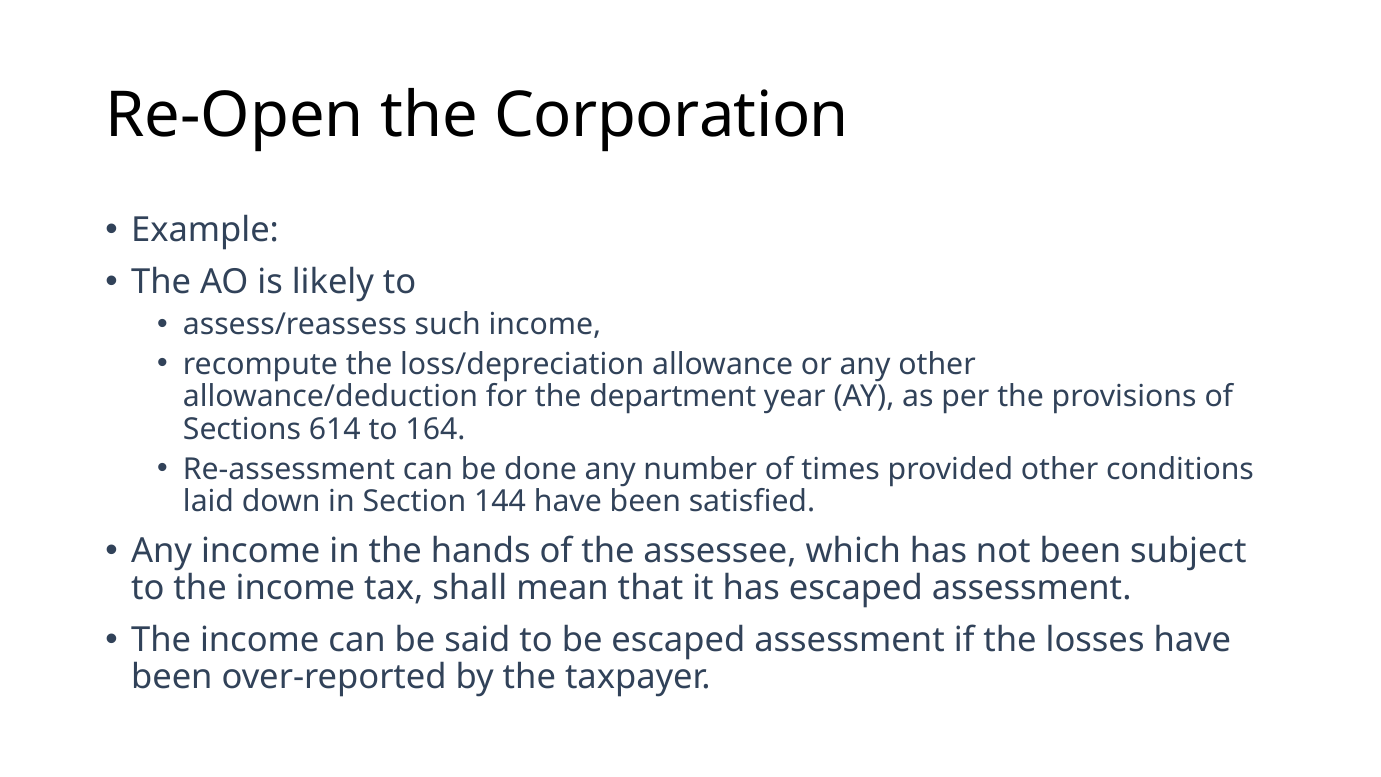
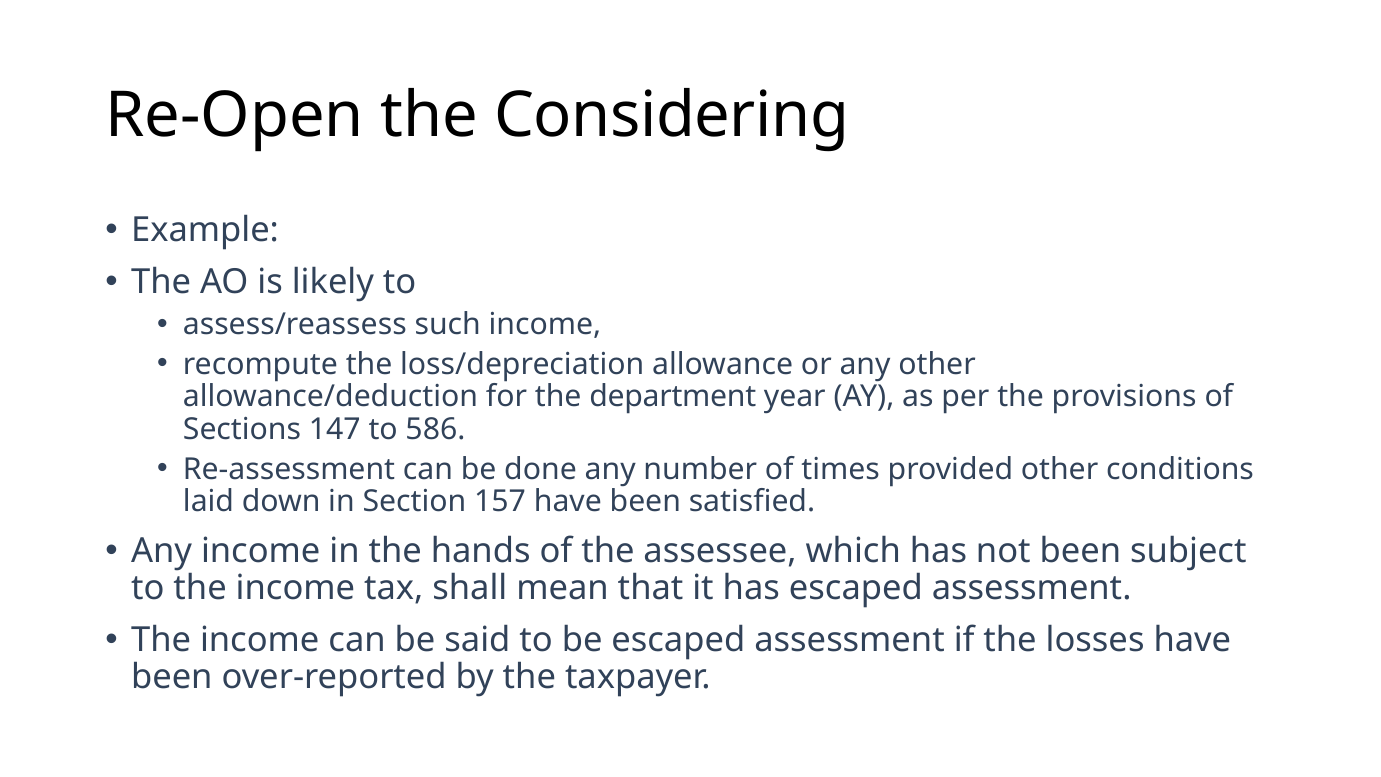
Corporation: Corporation -> Considering (672, 116)
614: 614 -> 147 (335, 429)
164: 164 -> 586 (435, 429)
144: 144 -> 157 (500, 502)
